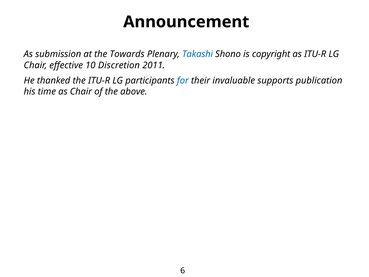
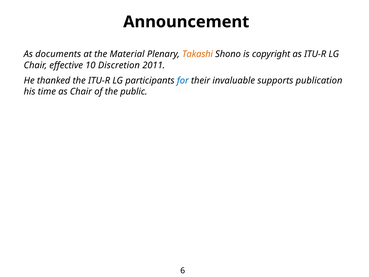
submission: submission -> documents (58, 54)
Towards: Towards -> Material (127, 54)
Takashi colour: blue -> orange (198, 54)
above: above -> public (134, 91)
